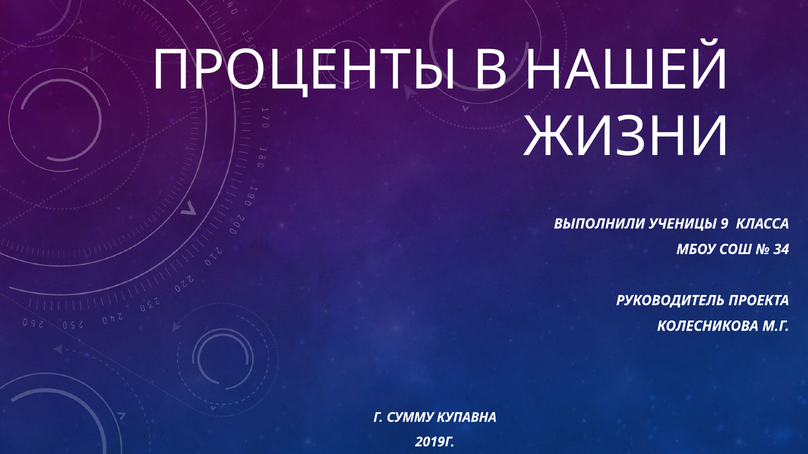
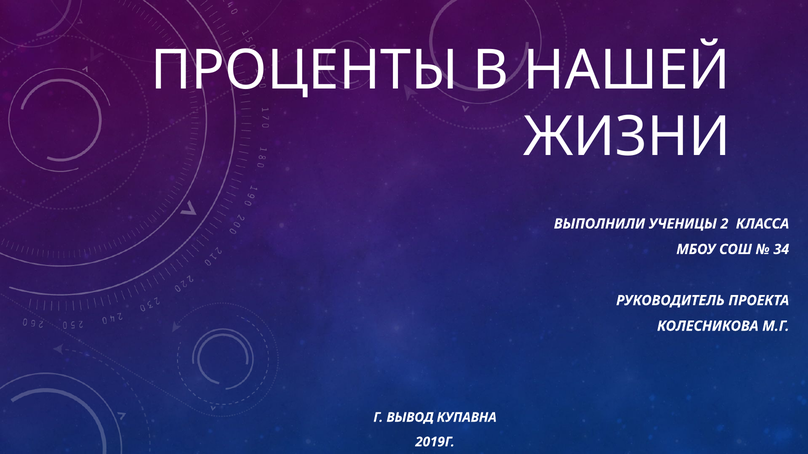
9: 9 -> 2 (724, 224)
СУММУ: СУММУ -> ВЫВОД (410, 418)
